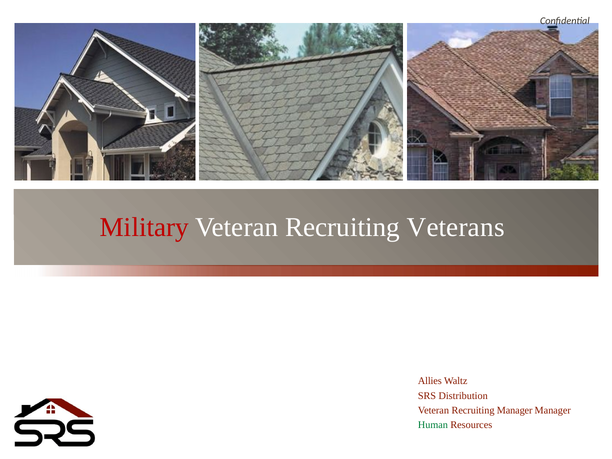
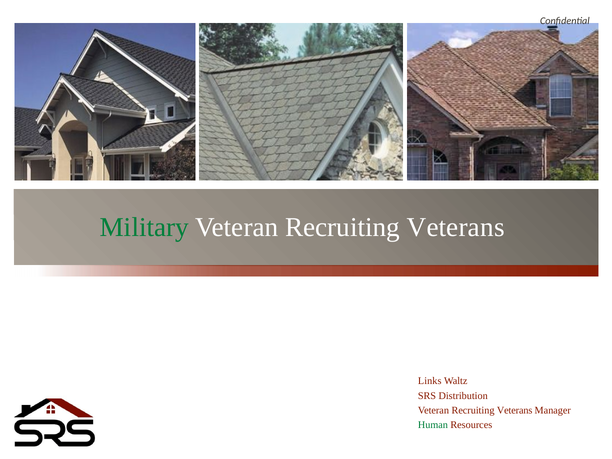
Military colour: red -> green (144, 227)
Allies: Allies -> Links (430, 381)
Manager: Manager -> Veterans (515, 410)
